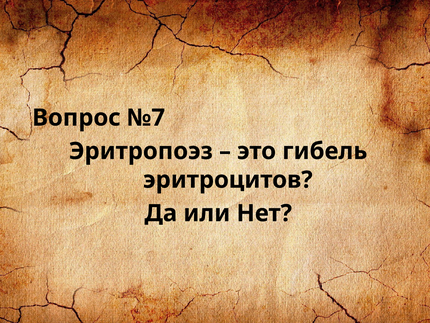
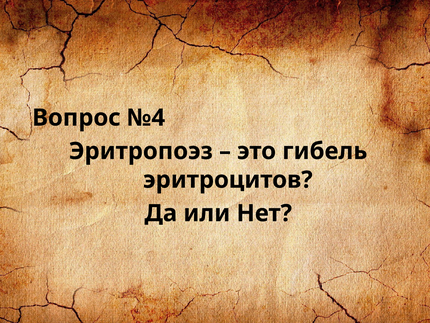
№7: №7 -> №4 (146, 118)
